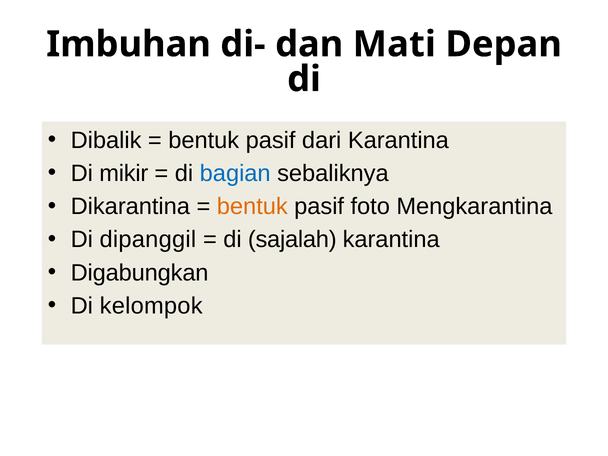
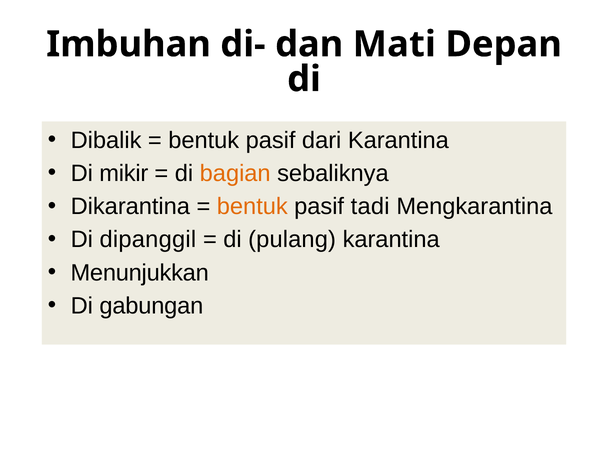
bagian colour: blue -> orange (235, 173)
foto: foto -> tadi (370, 207)
sajalah: sajalah -> pulang (292, 240)
Digabungkan: Digabungkan -> Menunjukkan (140, 273)
kelompok: kelompok -> gabungan (151, 306)
